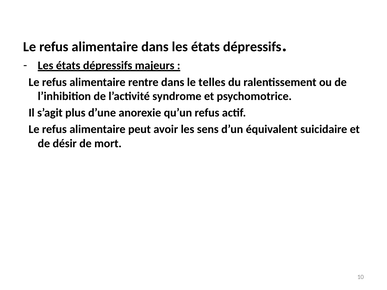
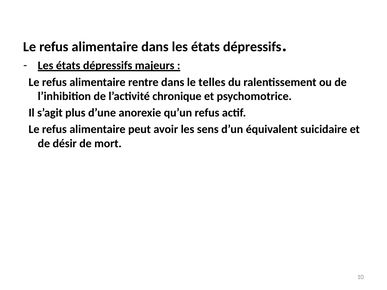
syndrome: syndrome -> chronique (177, 96)
